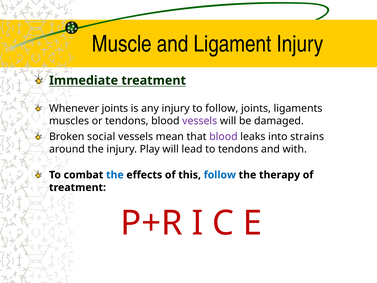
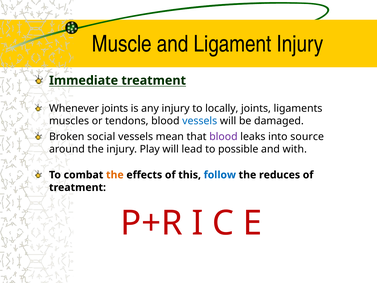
to follow: follow -> locally (222, 108)
vessels colour: purple -> blue (200, 121)
strains: strains -> source (307, 137)
to tendons: tendons -> possible (238, 149)
the colour: blue -> orange (115, 175)
therapy: therapy -> reduces (280, 175)
